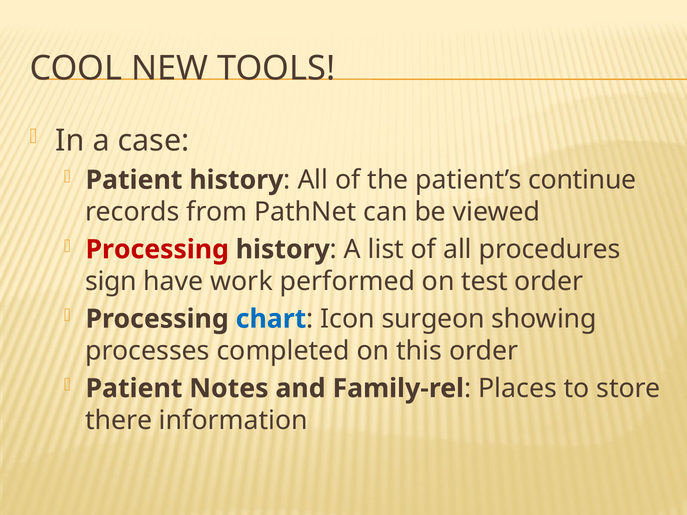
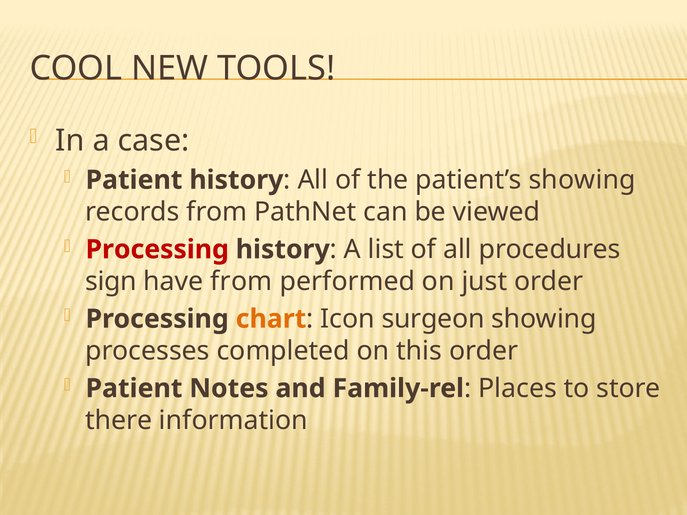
patient’s continue: continue -> showing (582, 180)
have work: work -> from (241, 282)
test: test -> just (484, 282)
chart colour: blue -> orange (271, 319)
